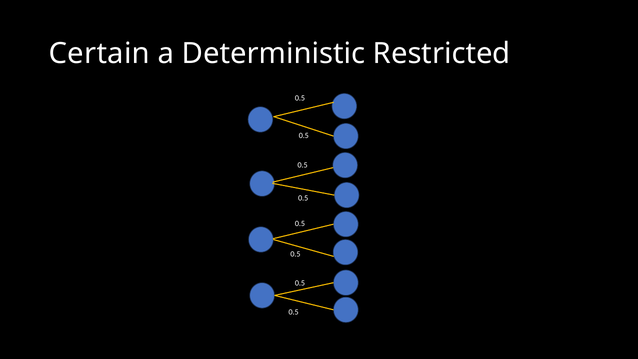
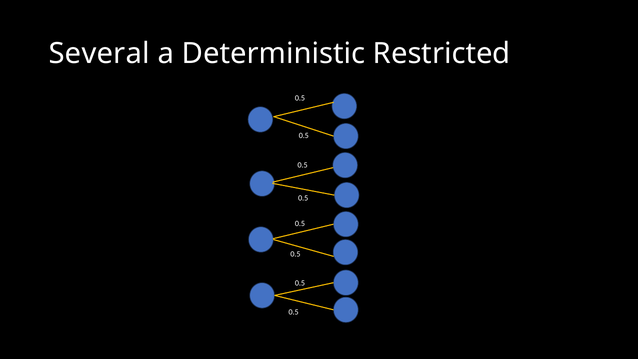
Certain: Certain -> Several (99, 54)
